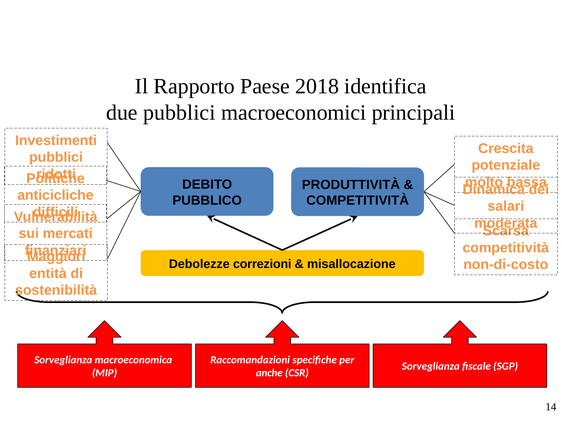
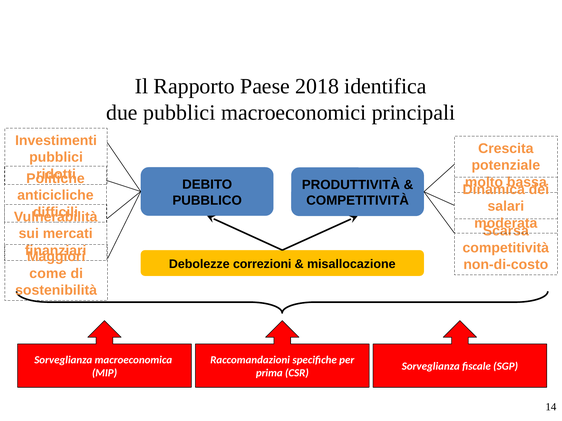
entità: entità -> come (48, 274)
anche: anche -> prima (269, 373)
